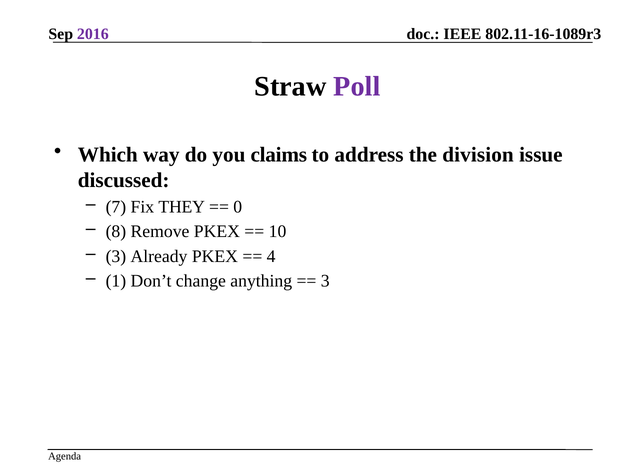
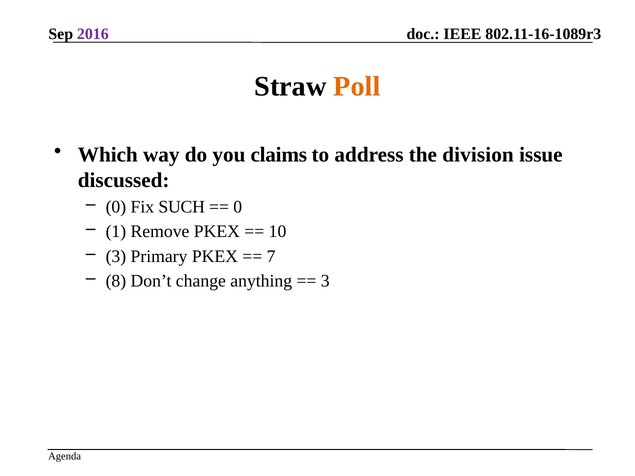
Poll colour: purple -> orange (357, 87)
7: 7 -> 0 (116, 207)
THEY: THEY -> SUCH (182, 207)
8: 8 -> 1 (116, 232)
Already: Already -> Primary (159, 256)
4: 4 -> 7 (271, 256)
1: 1 -> 8 (116, 281)
